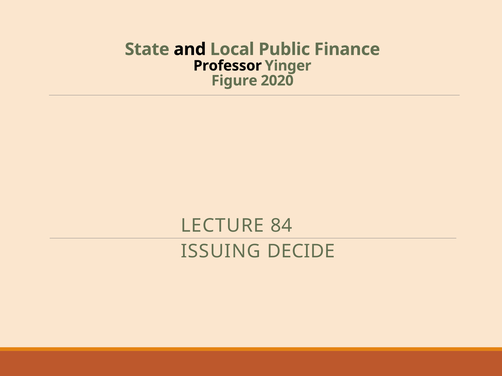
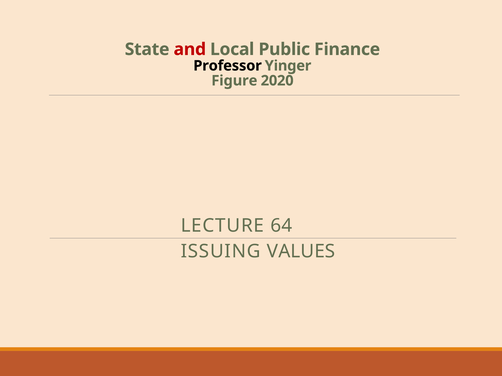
and colour: black -> red (190, 49)
84: 84 -> 64 (282, 226)
DECIDE: DECIDE -> VALUES (301, 252)
